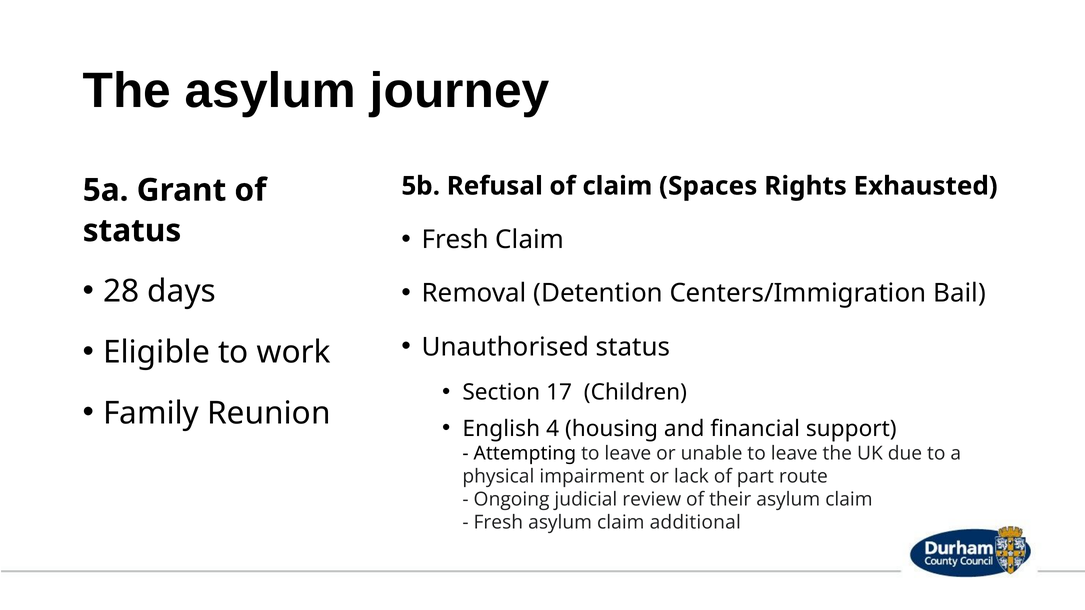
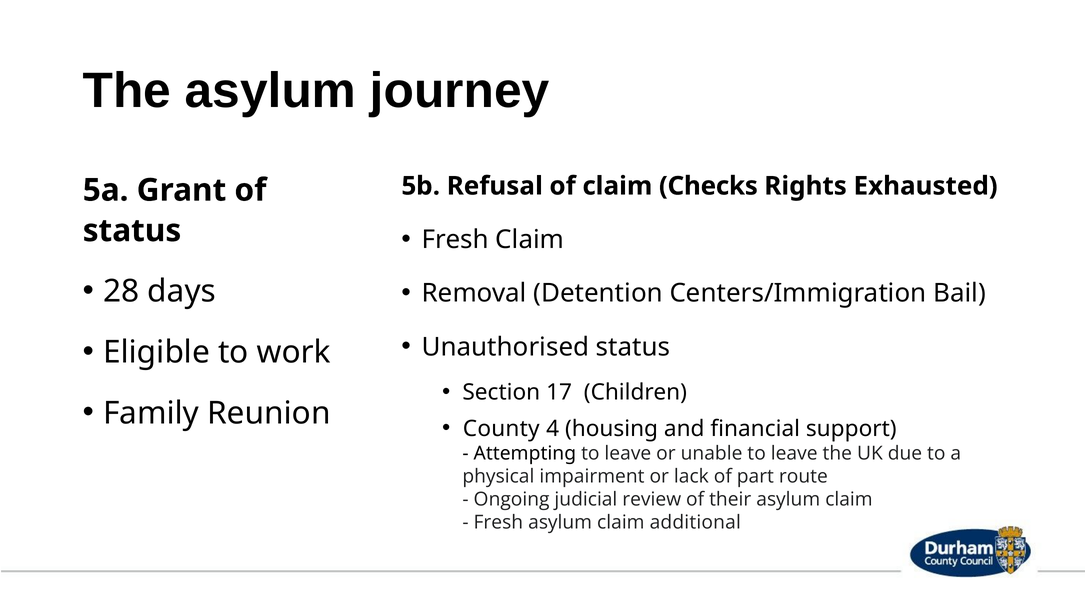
Spaces: Spaces -> Checks (708, 186)
English: English -> County (501, 429)
